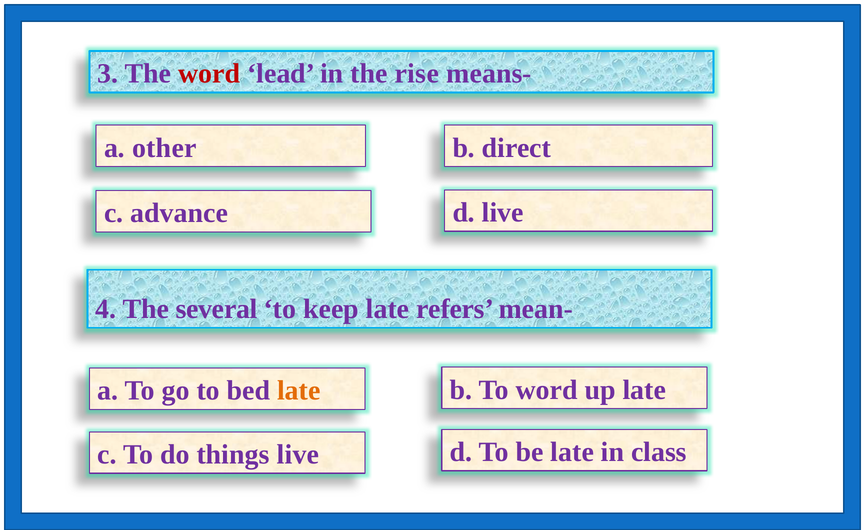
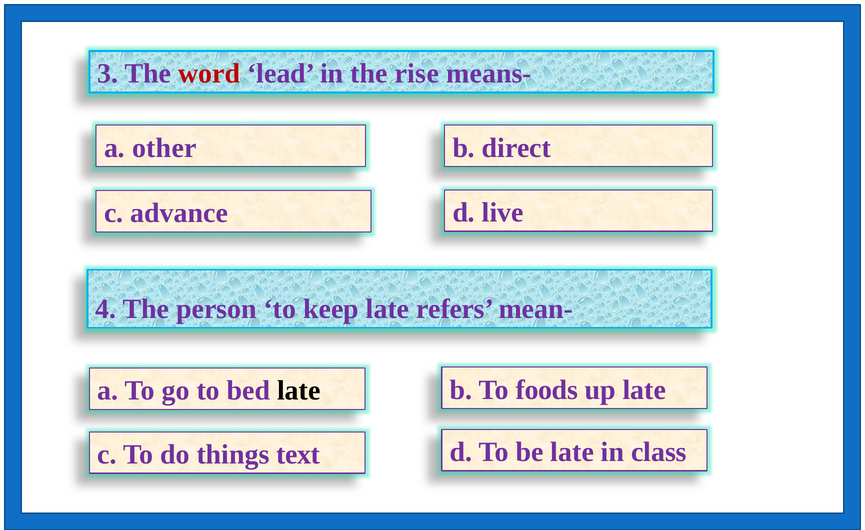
several: several -> person (216, 309)
To word: word -> foods (547, 390)
late colour: orange -> black (299, 391)
things live: live -> text (298, 455)
